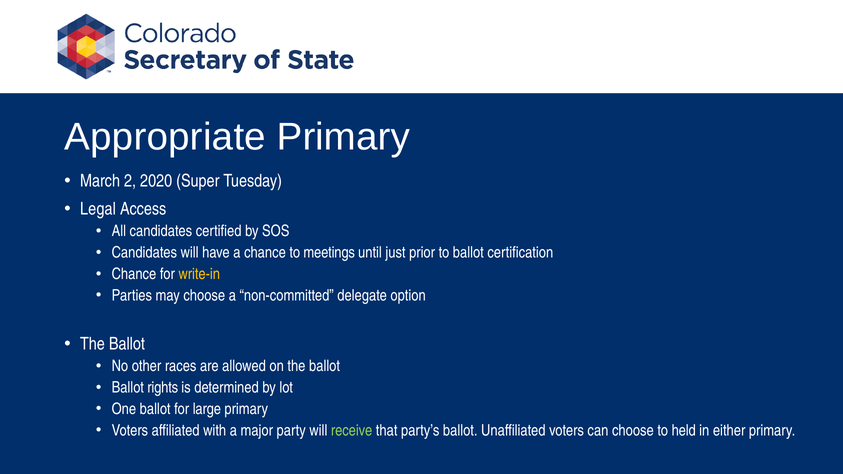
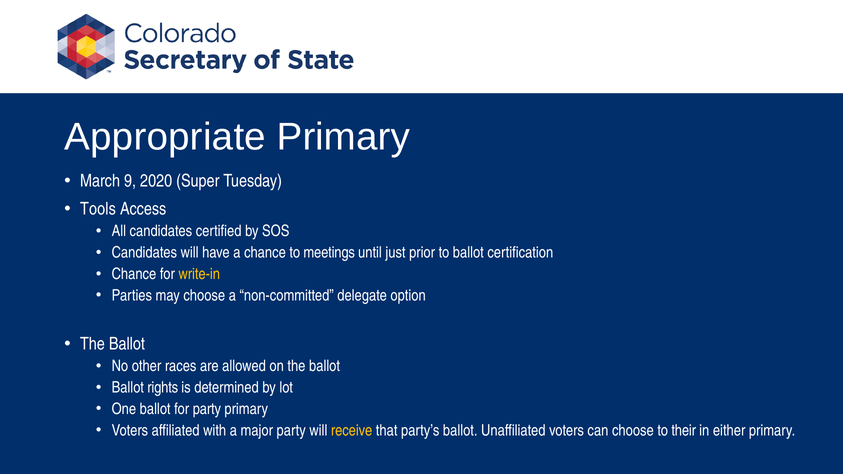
2: 2 -> 9 (130, 181)
Legal: Legal -> Tools (98, 209)
for large: large -> party (207, 409)
receive colour: light green -> yellow (352, 431)
held: held -> their (684, 431)
